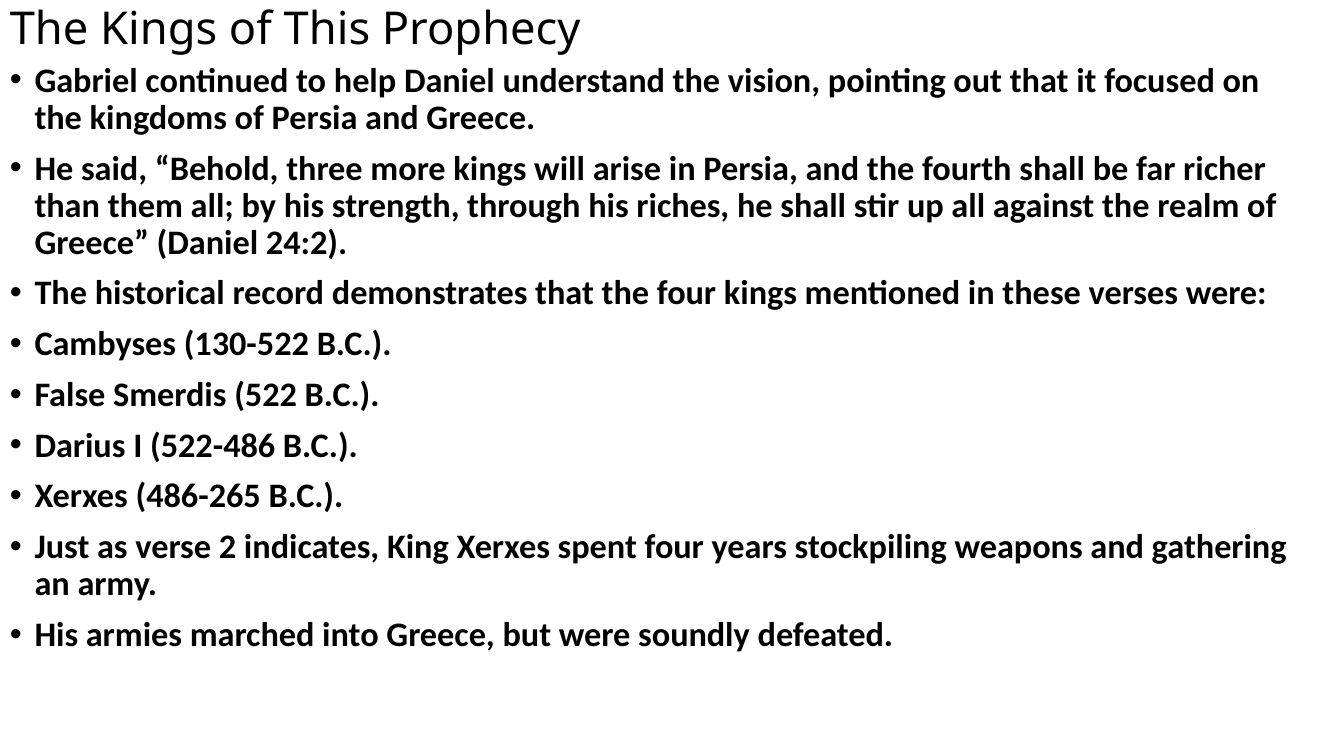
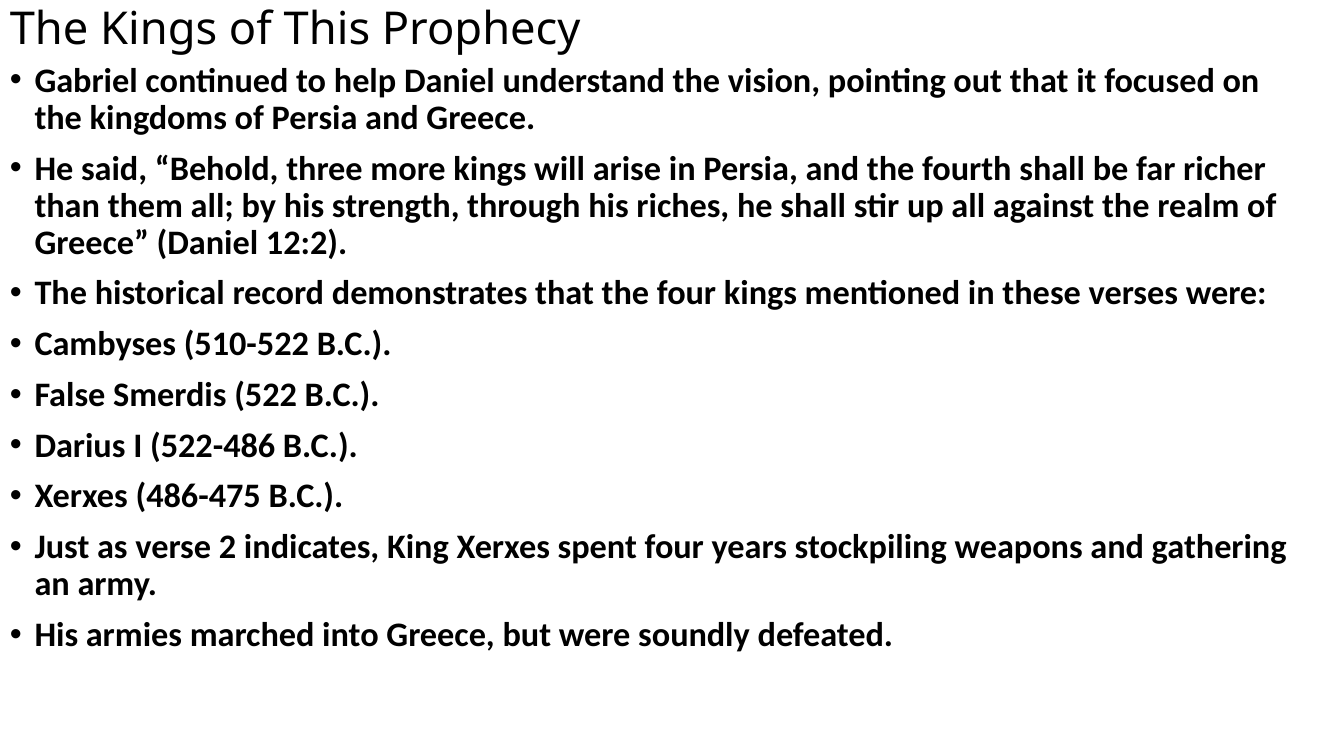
24:2: 24:2 -> 12:2 (307, 243)
130-522: 130-522 -> 510-522 (246, 344)
486-265: 486-265 -> 486-475 (198, 497)
